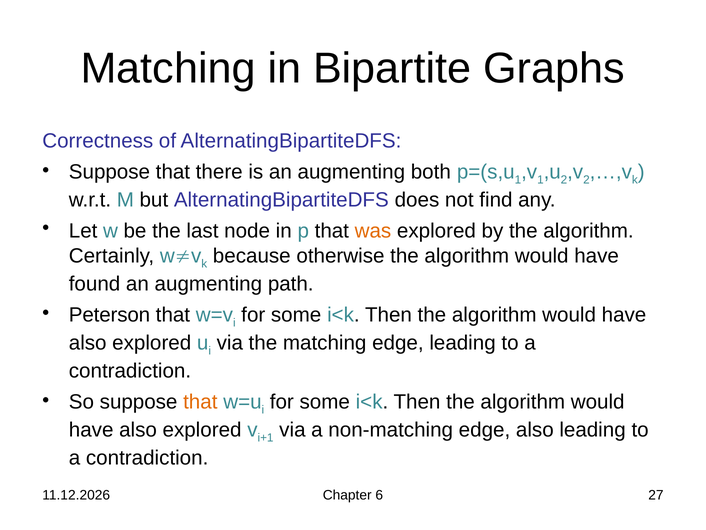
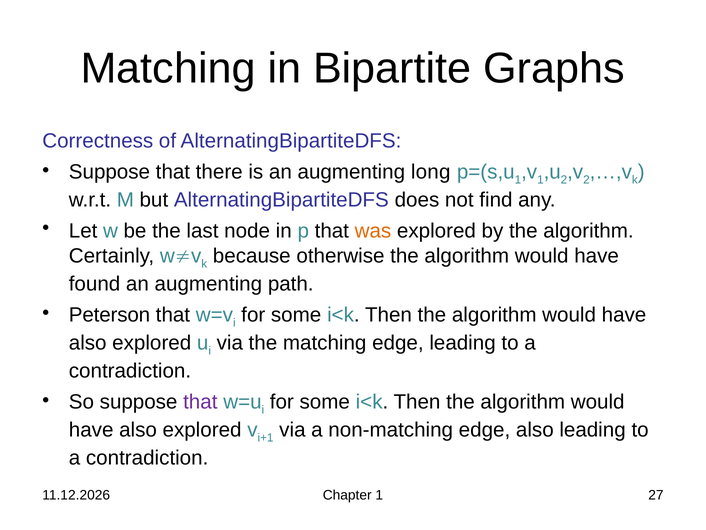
both: both -> long (431, 172)
that colour: orange -> purple (200, 402)
Chapter 6: 6 -> 1 (379, 495)
